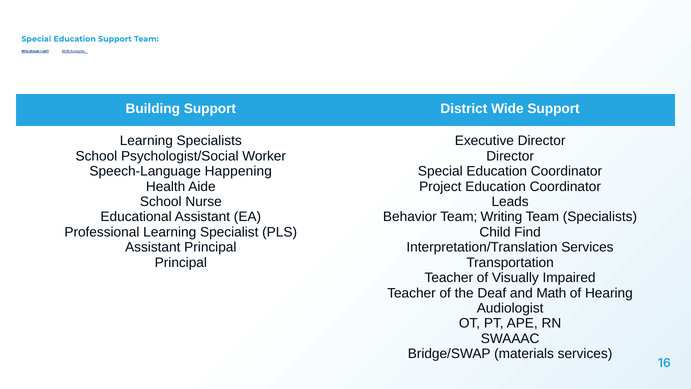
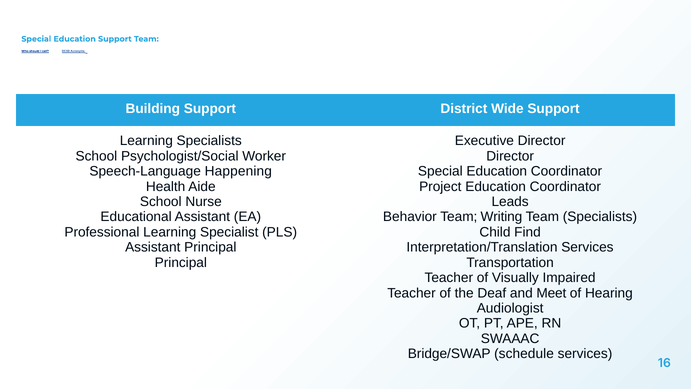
Math: Math -> Meet (551, 293)
materials: materials -> schedule (524, 354)
